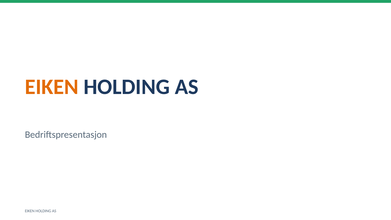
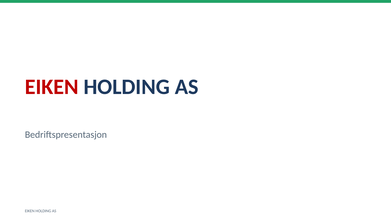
EIKEN colour: orange -> red (52, 87)
